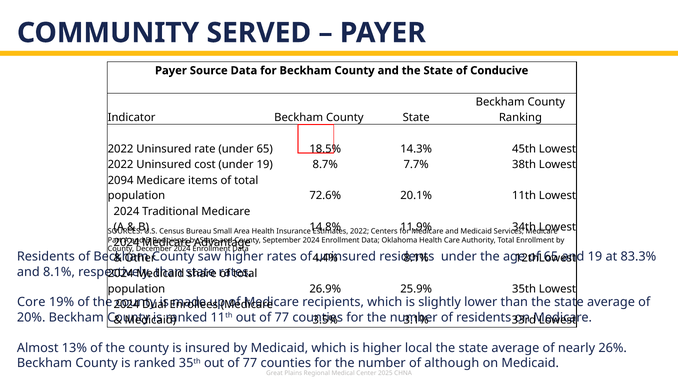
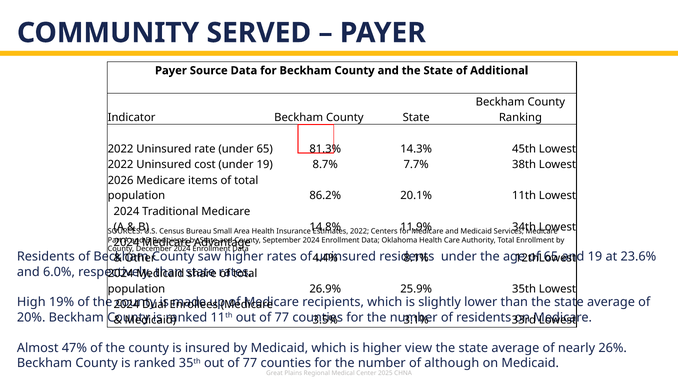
Conducive: Conducive -> Additional (499, 71)
18.5%: 18.5% -> 81.3% (325, 149)
2094: 2094 -> 2026 (121, 181)
72.6%: 72.6% -> 86.2% (325, 196)
83.3%: 83.3% -> 23.6% (638, 257)
and 8.1%: 8.1% -> 6.0% (59, 272)
Core: Core -> High (31, 303)
13%: 13% -> 47% (74, 348)
local: local -> view (419, 348)
